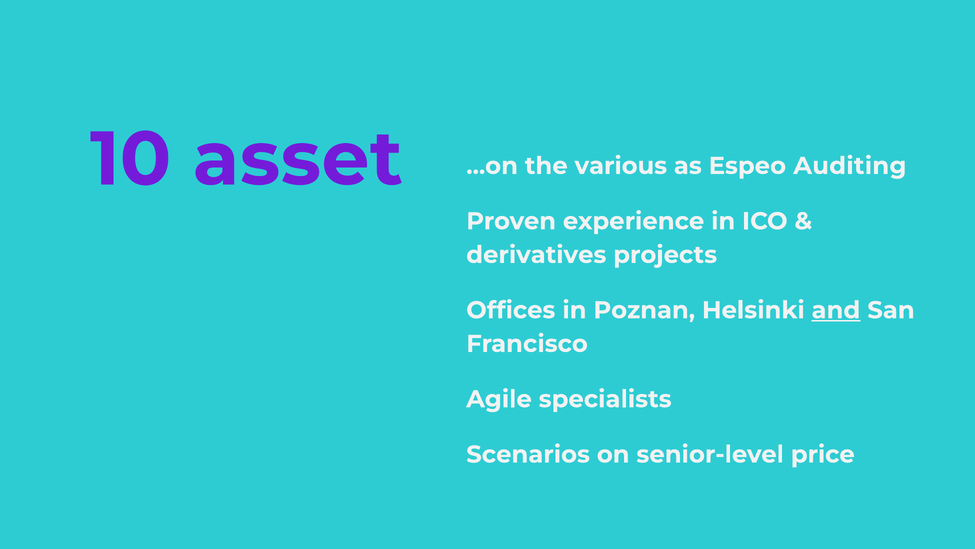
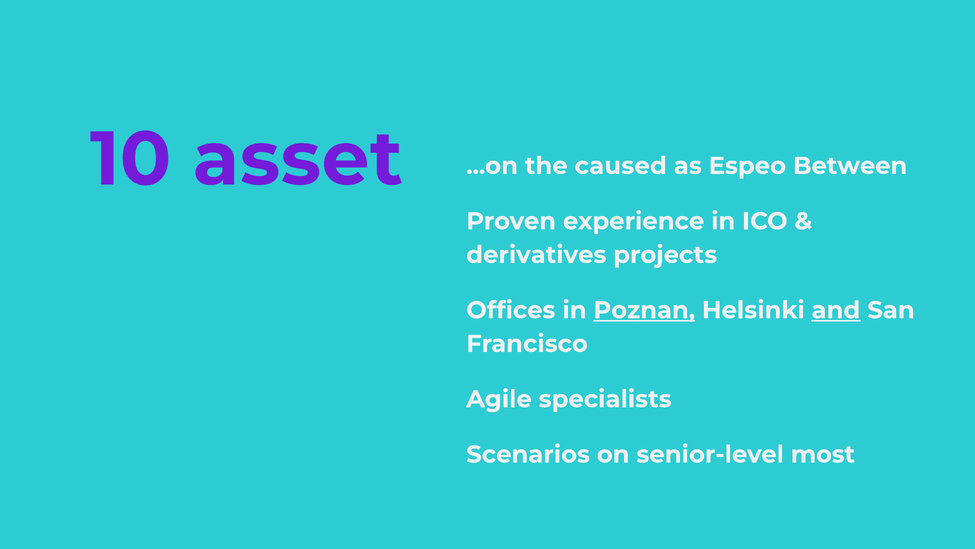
various: various -> caused (621, 166)
Auditing: Auditing -> Between (850, 166)
Poznan underline: none -> present (644, 310)
price: price -> most (823, 454)
